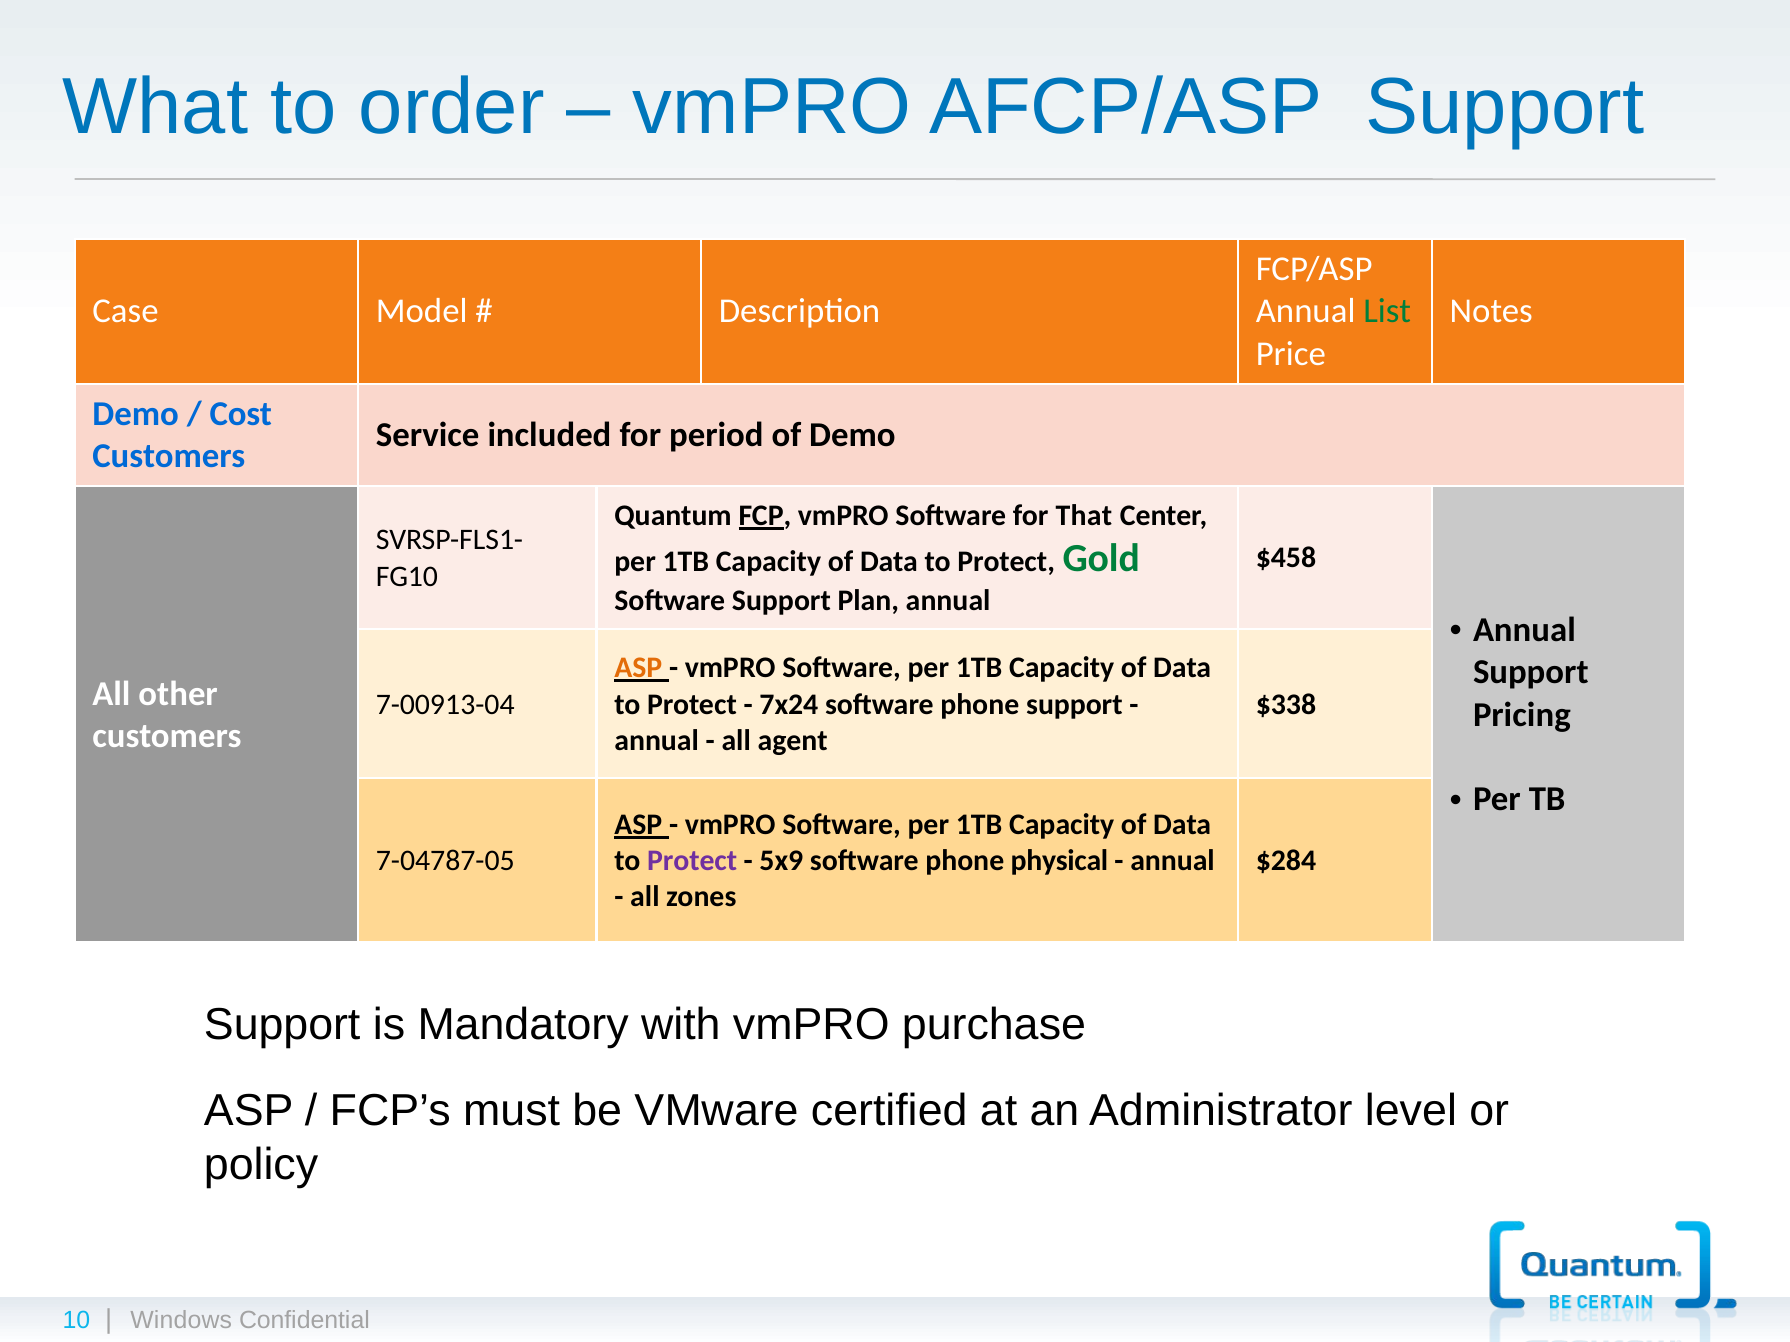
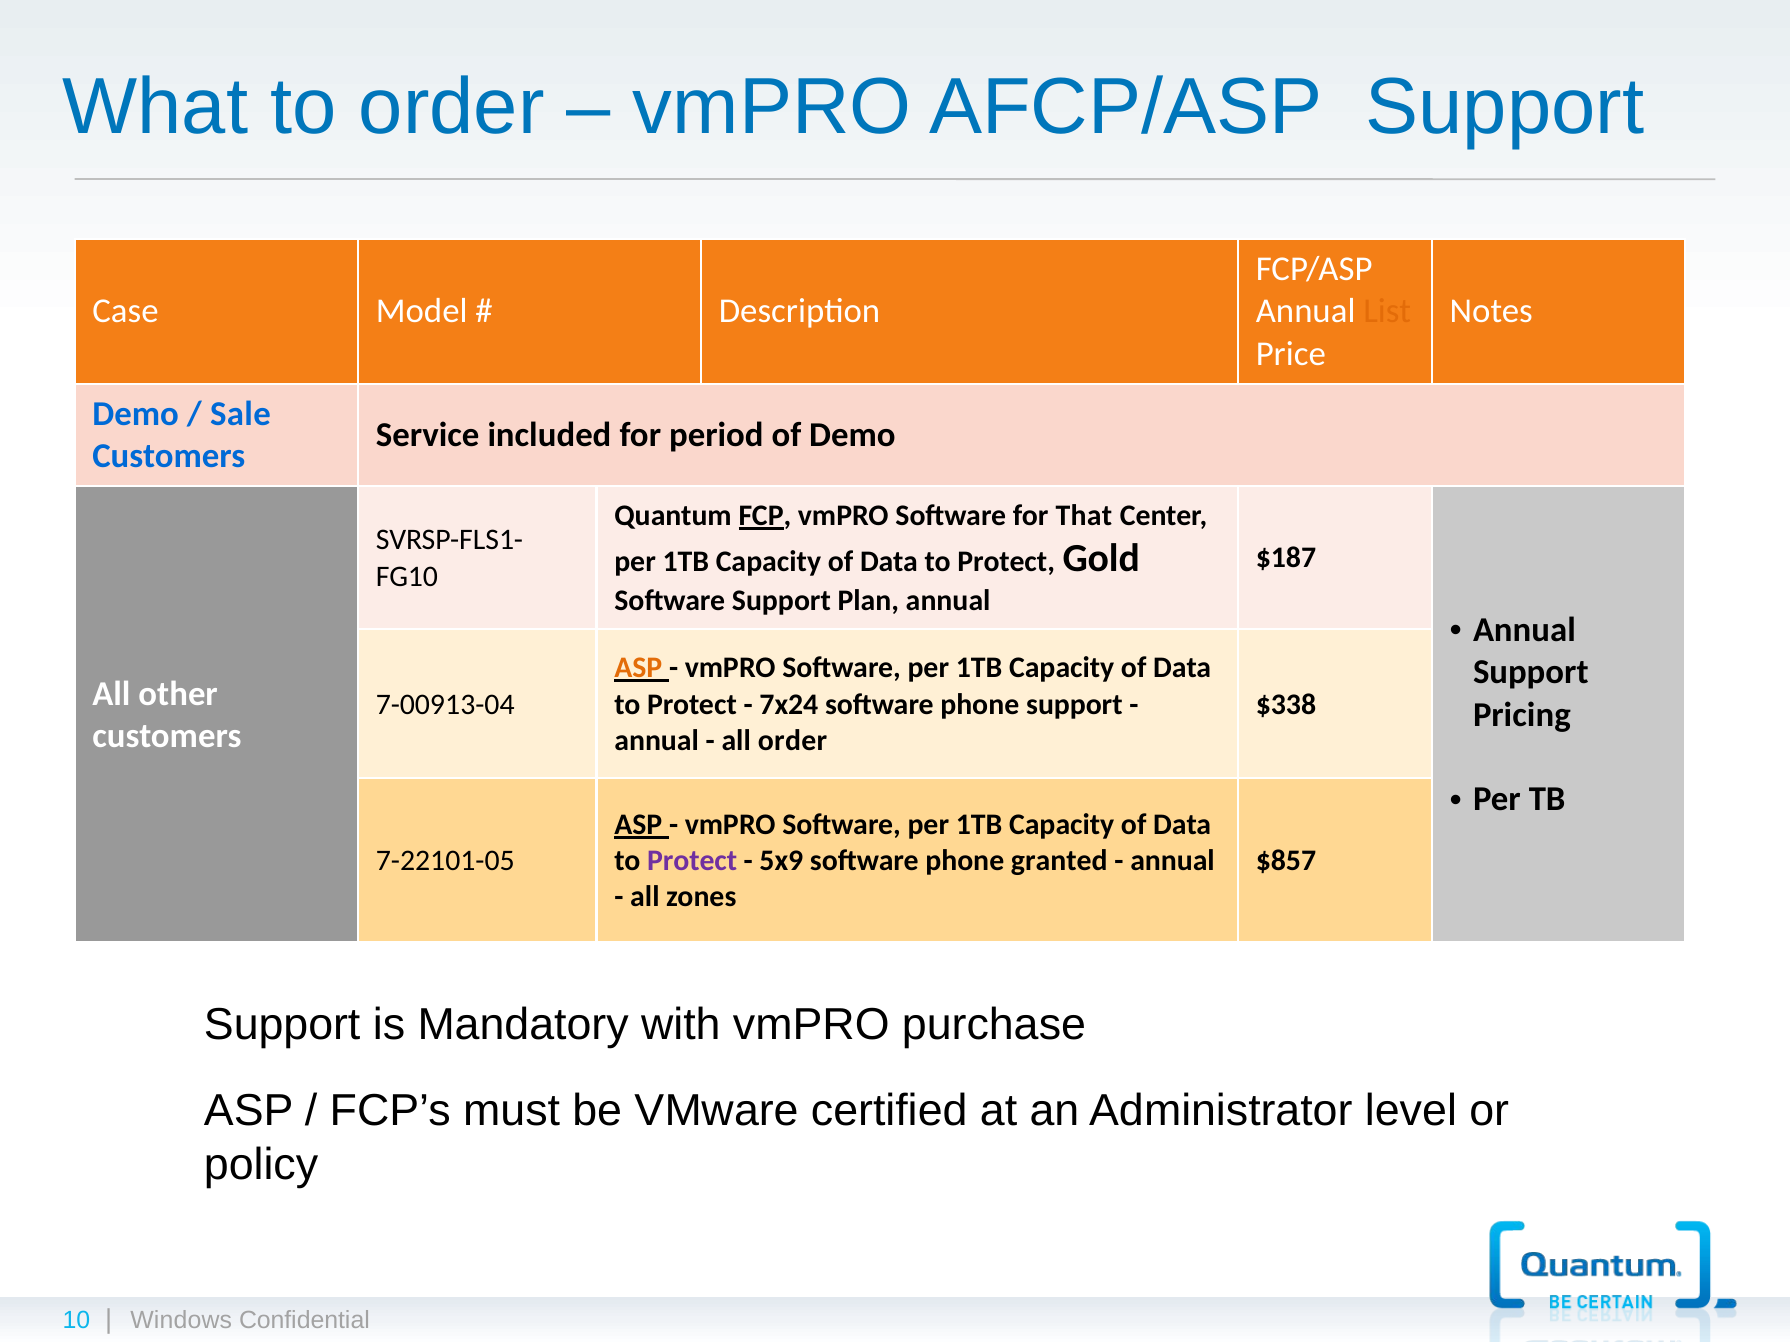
List colour: green -> orange (1387, 312)
Cost: Cost -> Sale (241, 414)
$458: $458 -> $187 (1286, 558)
Gold colour: green -> black (1101, 558)
all agent: agent -> order (793, 741)
7-04787-05: 7-04787-05 -> 7-22101-05 (445, 861)
physical: physical -> granted (1059, 861)
$284: $284 -> $857 (1286, 861)
